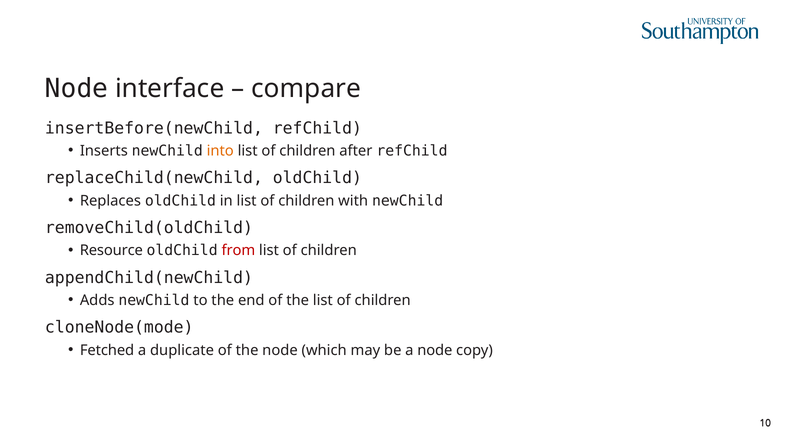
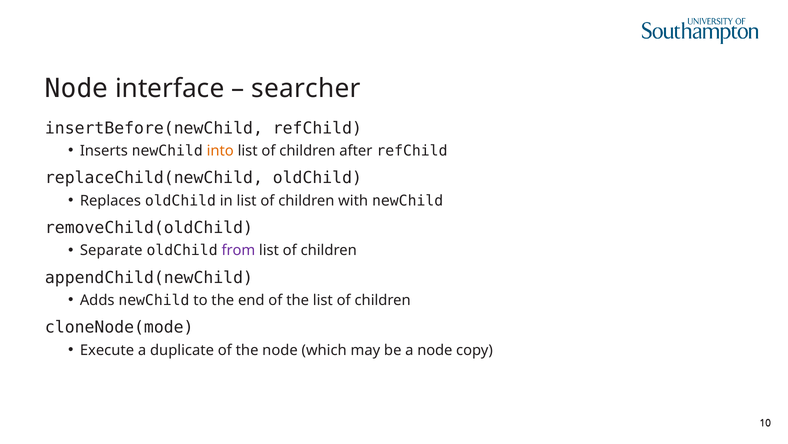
compare: compare -> searcher (306, 89)
Resource: Resource -> Separate (111, 250)
from colour: red -> purple (238, 250)
Fetched: Fetched -> Execute (107, 350)
